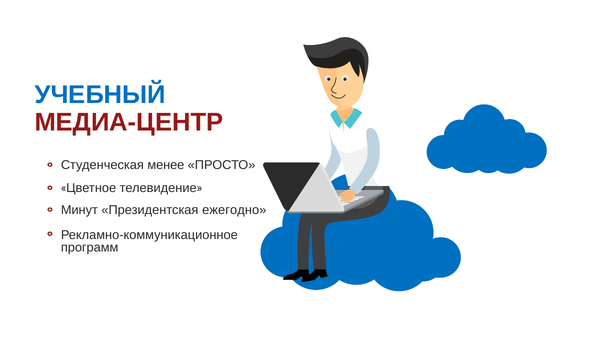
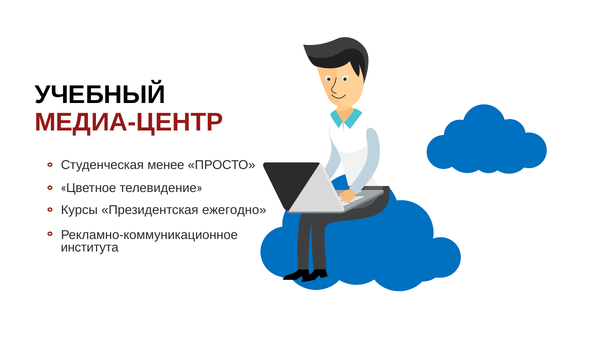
УЧЕБНЫЙ colour: blue -> black (100, 95)
Минут: Минут -> Курсы (79, 210)
программ: программ -> института (90, 248)
